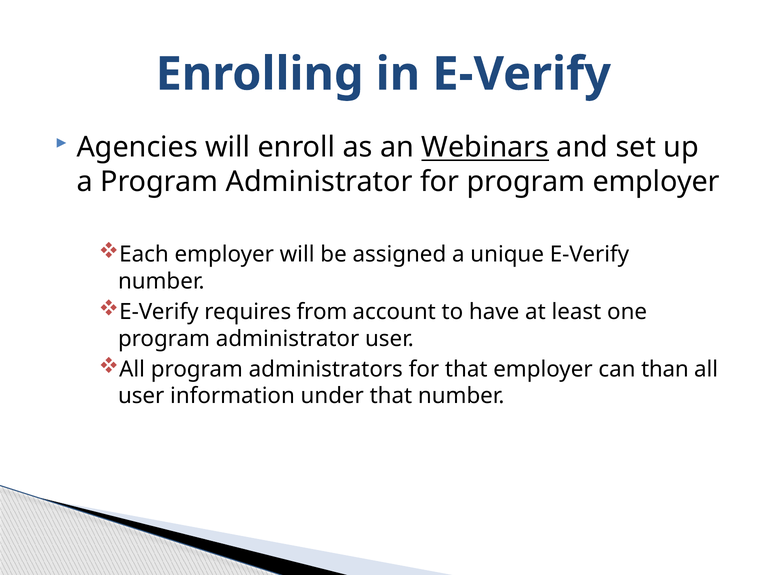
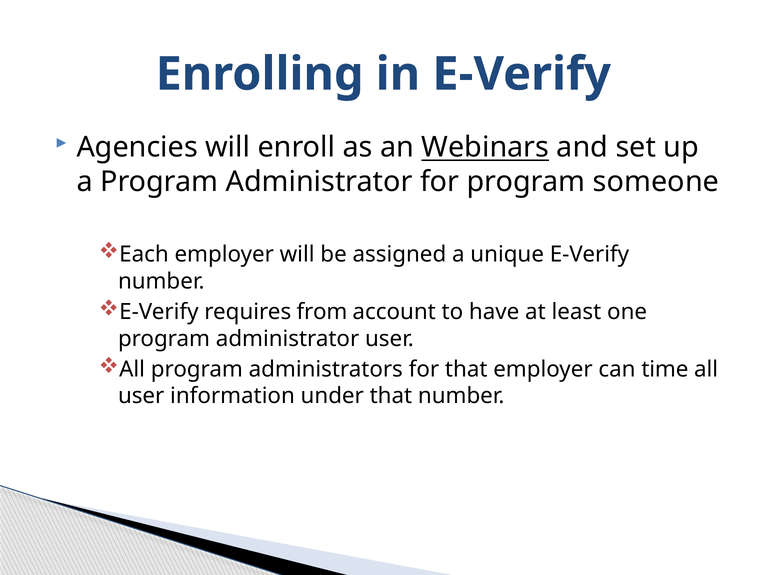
program employer: employer -> someone (656, 182)
than: than -> time (665, 369)
